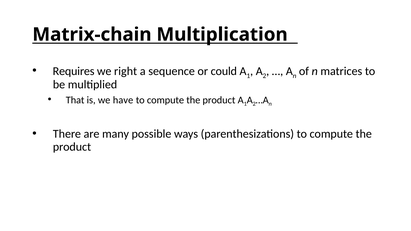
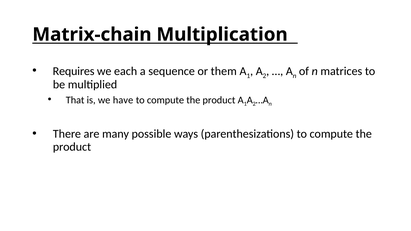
right: right -> each (126, 71)
could: could -> them (224, 71)
